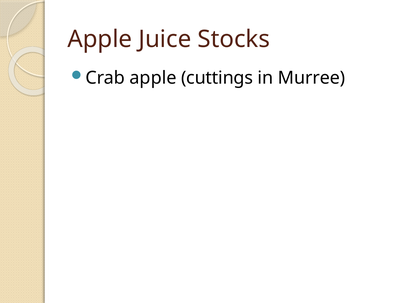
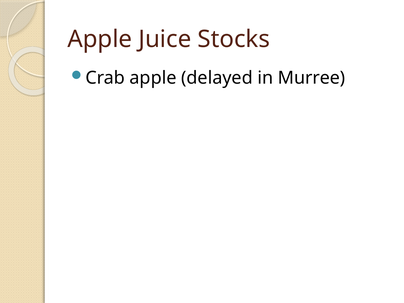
cuttings: cuttings -> delayed (217, 78)
